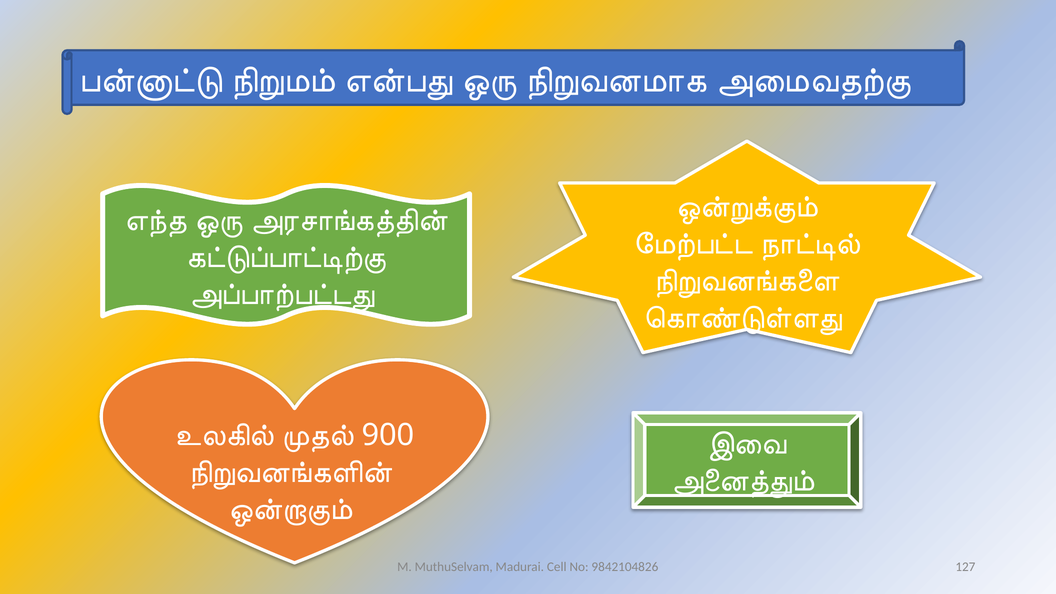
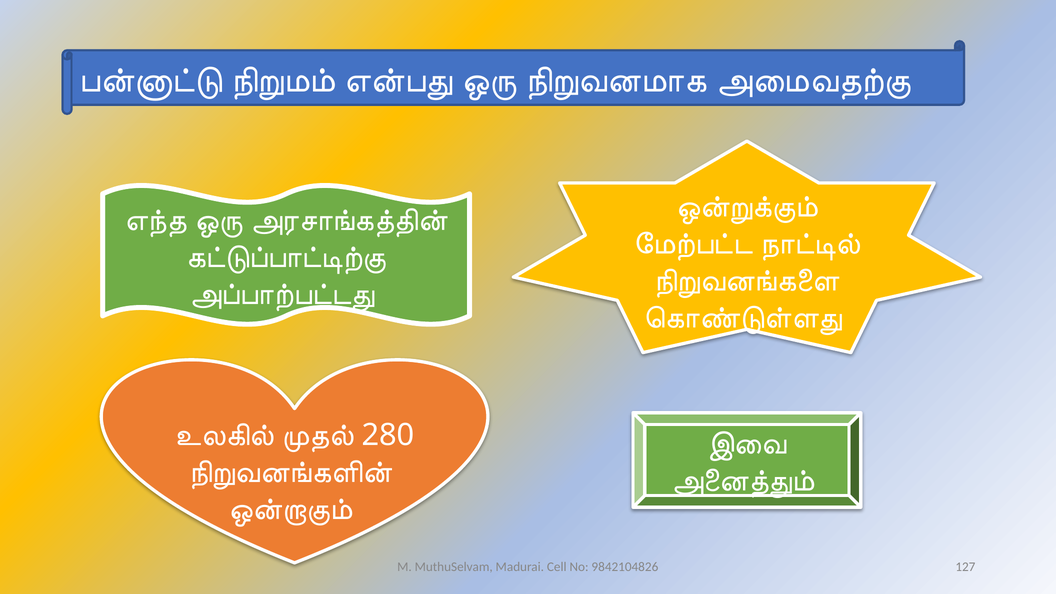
900: 900 -> 280 (388, 435)
